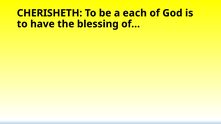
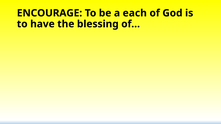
CHERISHETH: CHERISHETH -> ENCOURAGE (50, 13)
